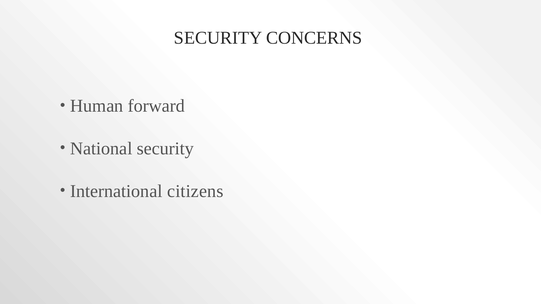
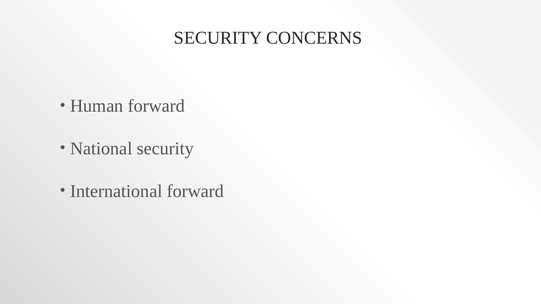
International citizens: citizens -> forward (195, 191)
